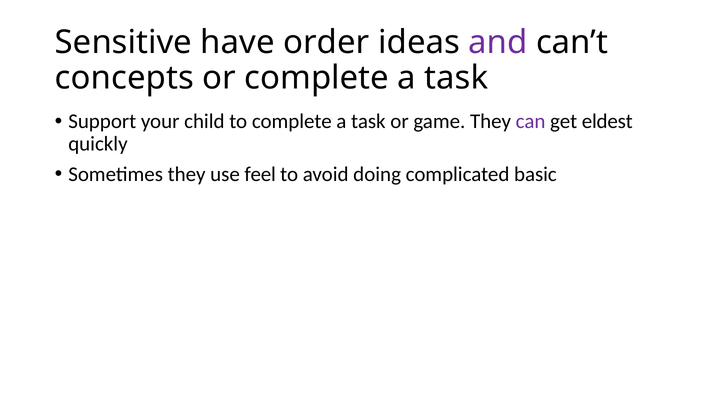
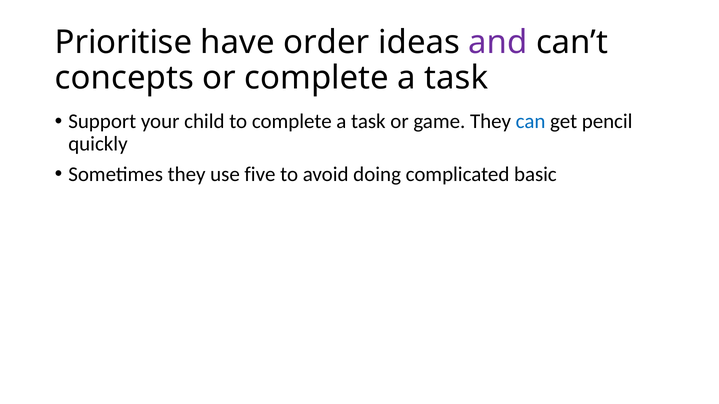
Sensitive: Sensitive -> Prioritise (123, 43)
can colour: purple -> blue (531, 122)
eldest: eldest -> pencil (607, 122)
feel: feel -> five (260, 174)
